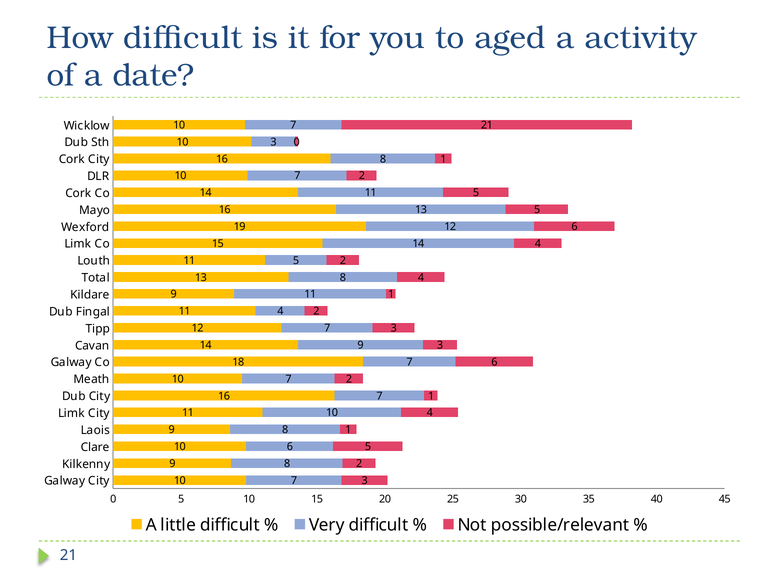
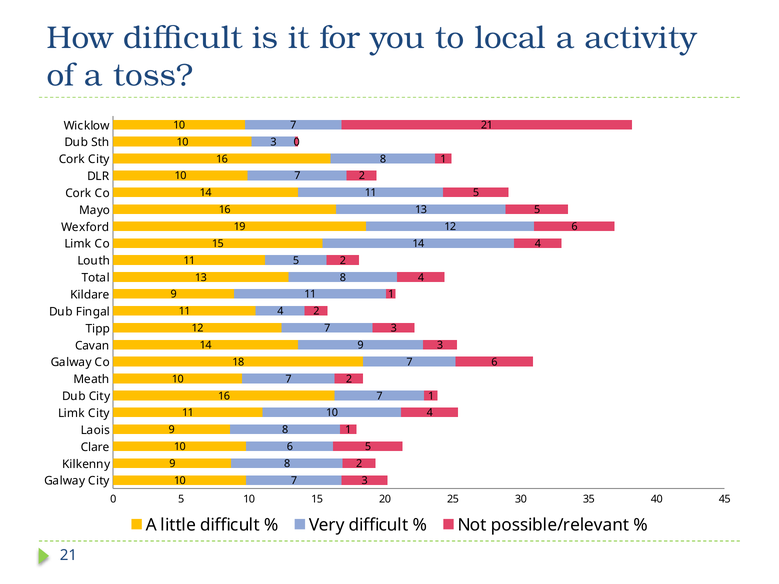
aged: aged -> local (510, 38)
date: date -> toss (153, 75)
